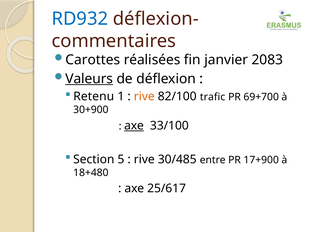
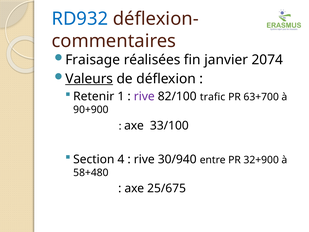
Carottes: Carottes -> Fraisage (93, 60)
2083: 2083 -> 2074 (267, 60)
Retenu: Retenu -> Retenir (94, 96)
rive colour: orange -> purple (144, 96)
69+700: 69+700 -> 63+700 (261, 97)
30+900: 30+900 -> 90+900 (91, 110)
axe underline: present -> none (134, 126)
5: 5 -> 4 (121, 159)
30/485: 30/485 -> 30/940 (177, 159)
17+900: 17+900 -> 32+900 (261, 160)
18+480: 18+480 -> 58+480 (91, 172)
25/617: 25/617 -> 25/675 (167, 188)
